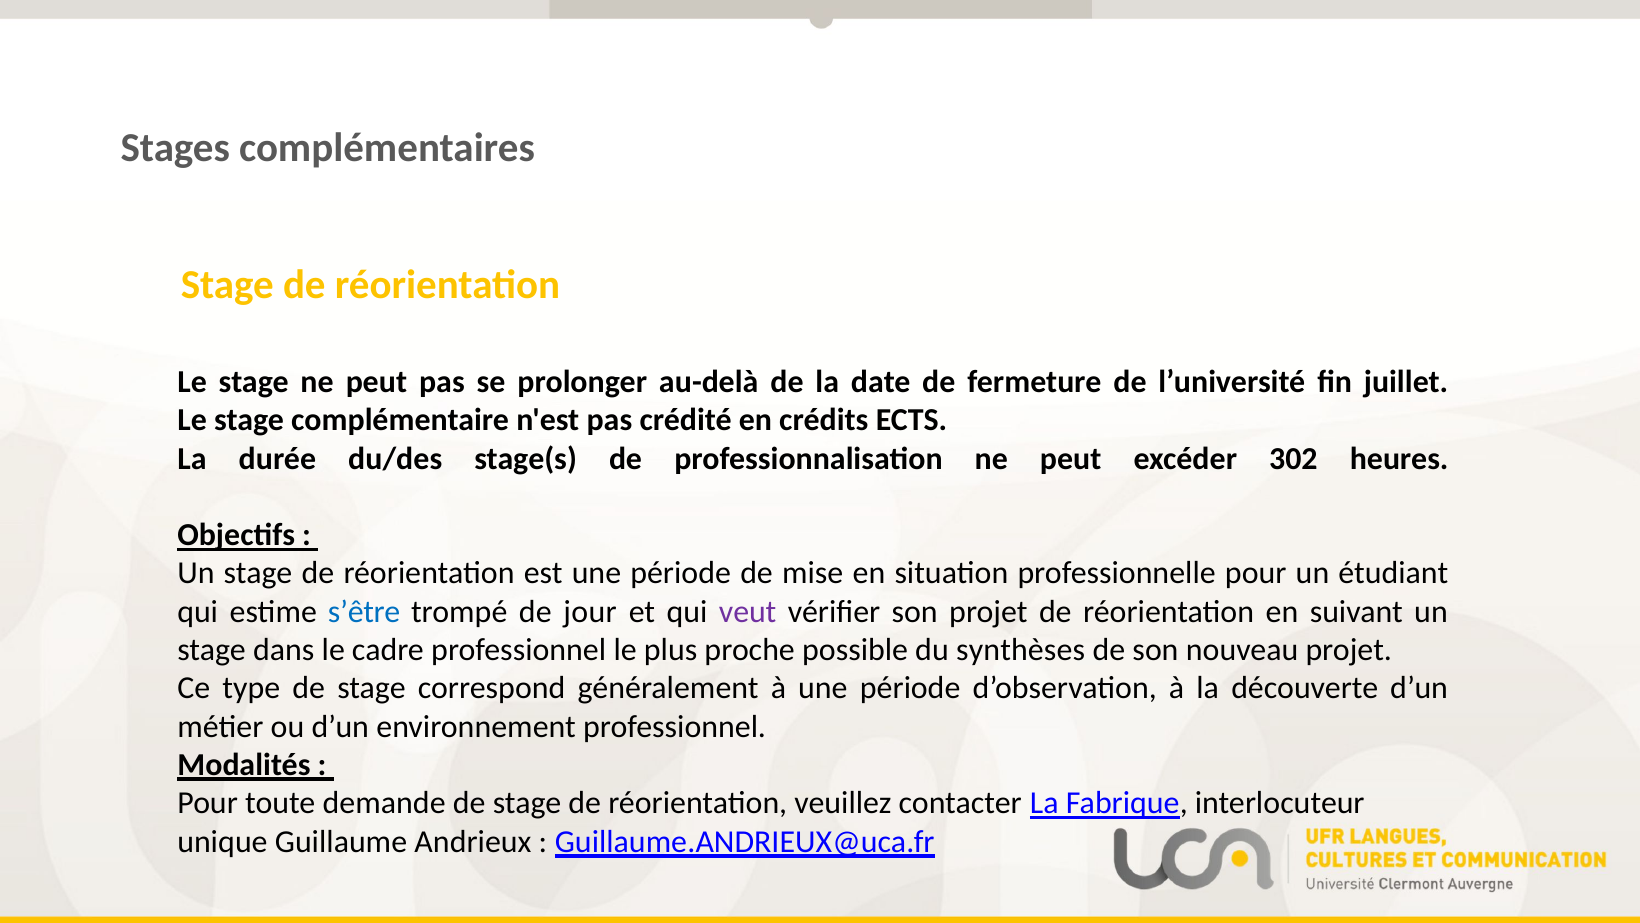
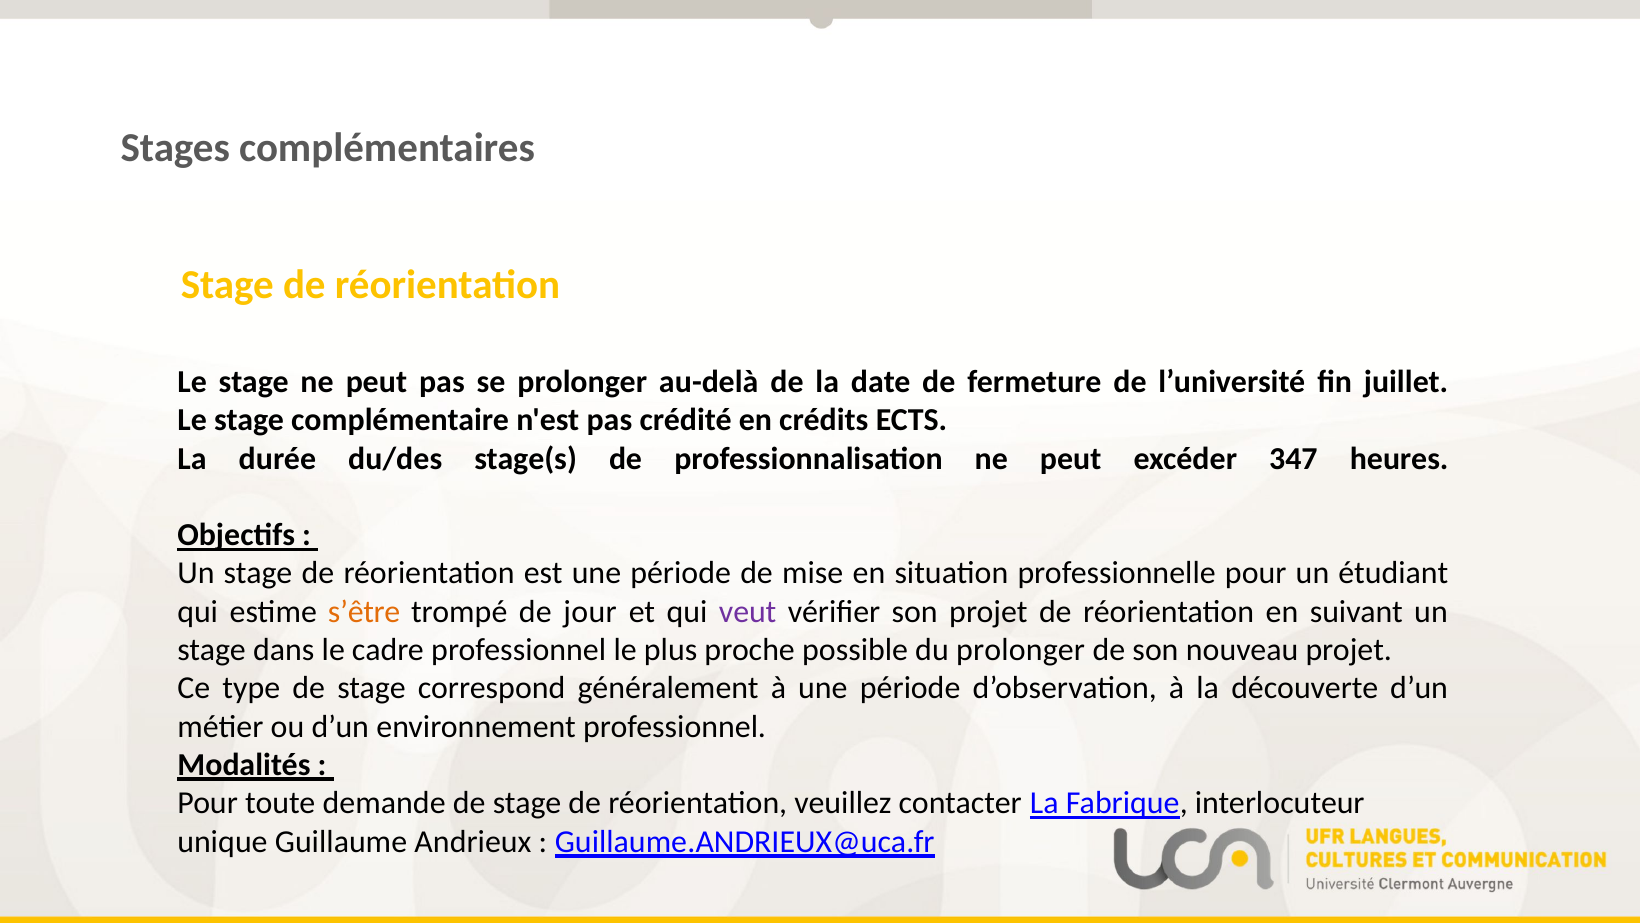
302: 302 -> 347 (1293, 458)
s’être colour: blue -> orange (364, 611)
du synthèses: synthèses -> prolonger (1021, 650)
